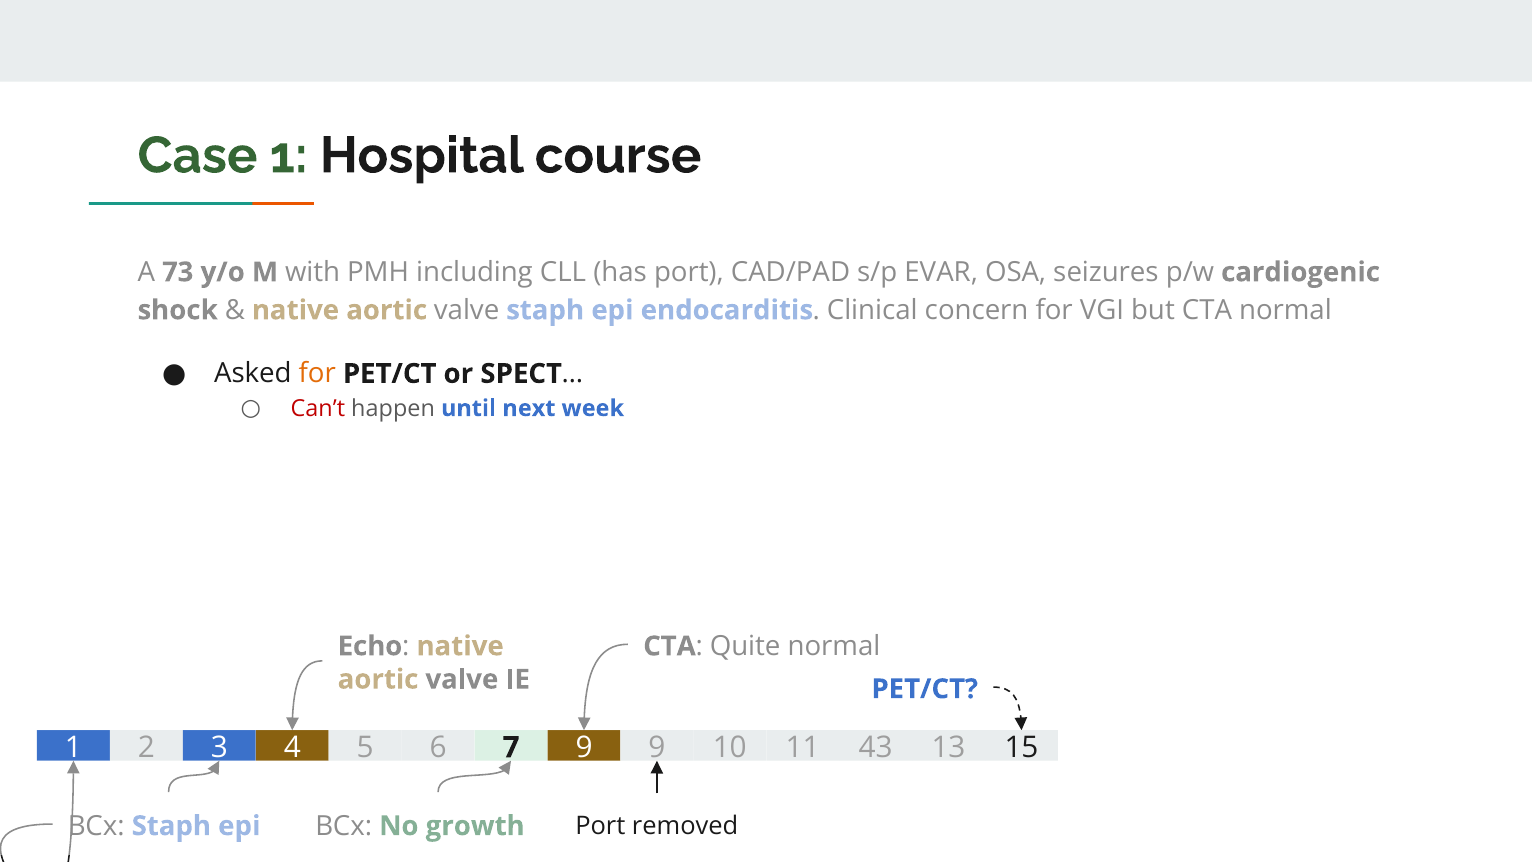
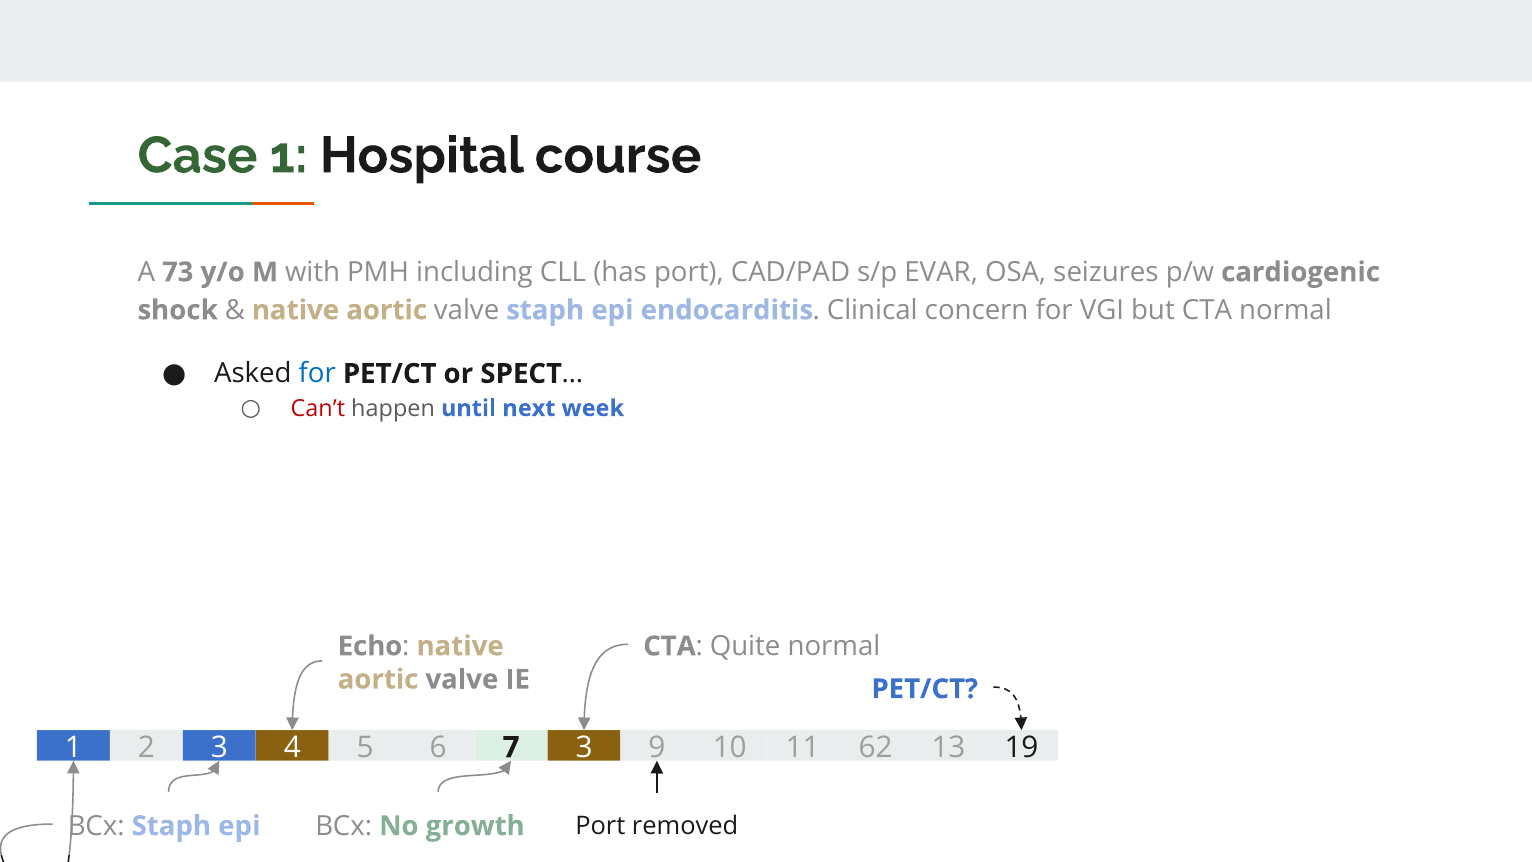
for colour: orange -> blue (317, 374)
9: 9 -> 3 (584, 747)
43: 43 -> 62 (876, 747)
15: 15 -> 19 (1022, 747)
